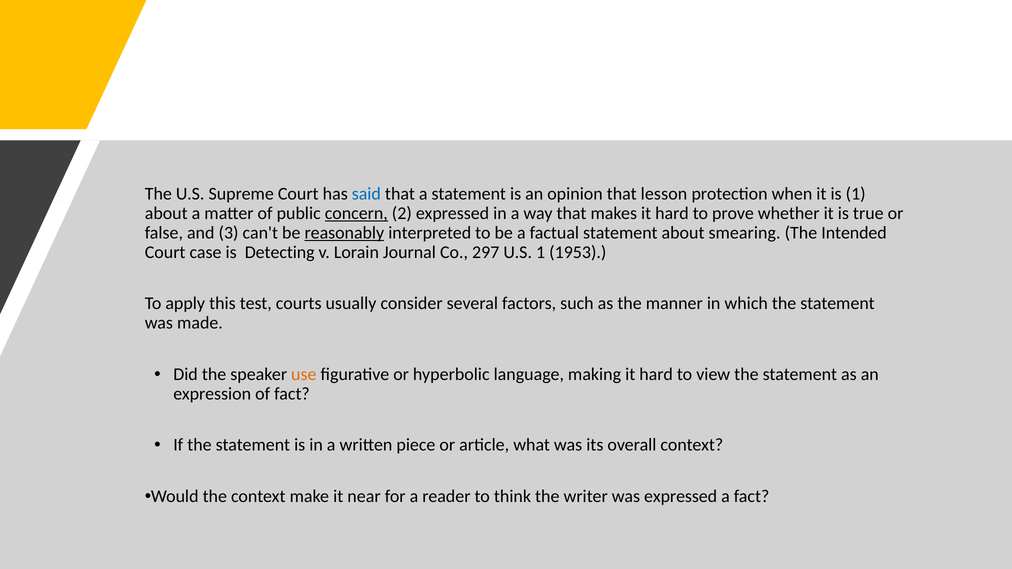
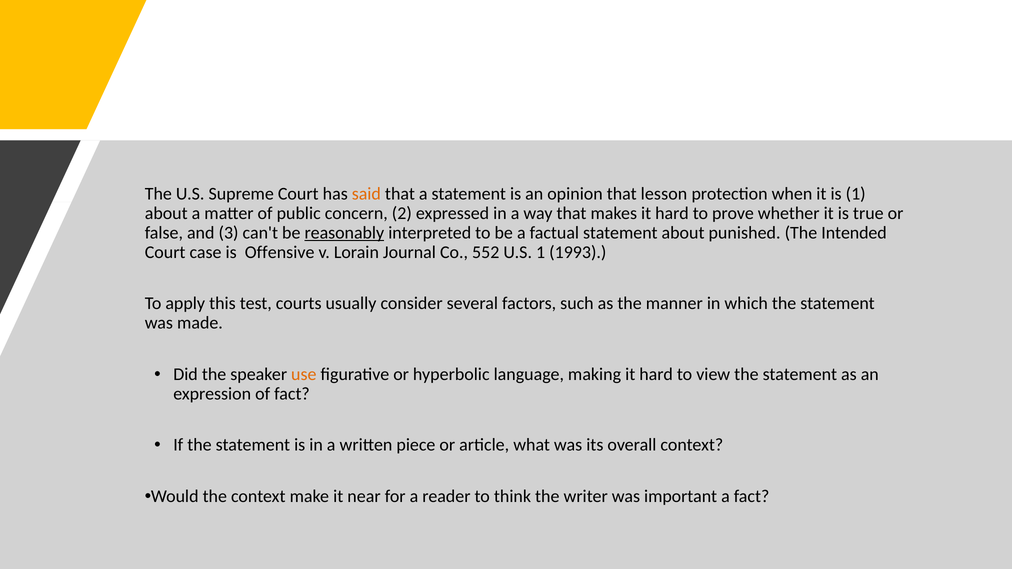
said colour: blue -> orange (366, 194)
concern underline: present -> none (356, 213)
smearing: smearing -> punished (745, 233)
Detecting: Detecting -> Offensive (280, 252)
297: 297 -> 552 (486, 252)
1953: 1953 -> 1993 (578, 252)
was expressed: expressed -> important (681, 497)
